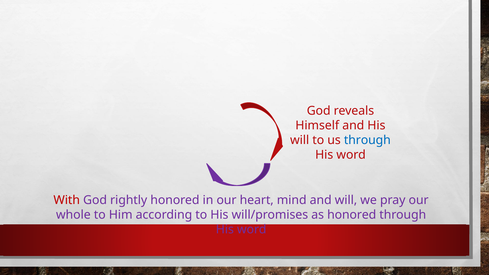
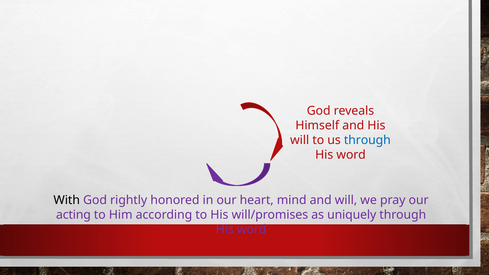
With colour: red -> black (67, 200)
whole: whole -> acting (73, 215)
as honored: honored -> uniquely (352, 215)
